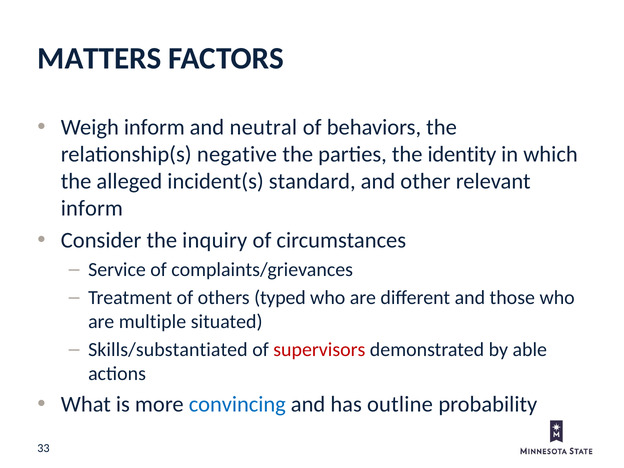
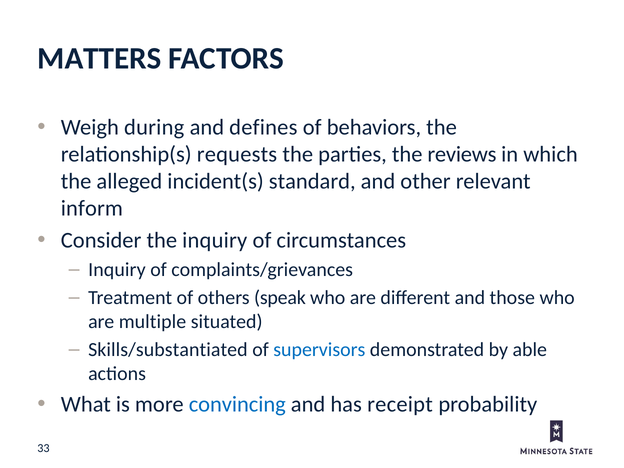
Weigh inform: inform -> during (154, 127)
neutral: neutral -> defines (263, 127)
negative: negative -> requests (237, 154)
identity: identity -> reviews (462, 154)
Service: Service -> Inquiry (117, 270)
typed: typed -> speak (280, 298)
supervisors colour: red -> blue (319, 350)
outline: outline -> receipt (400, 404)
